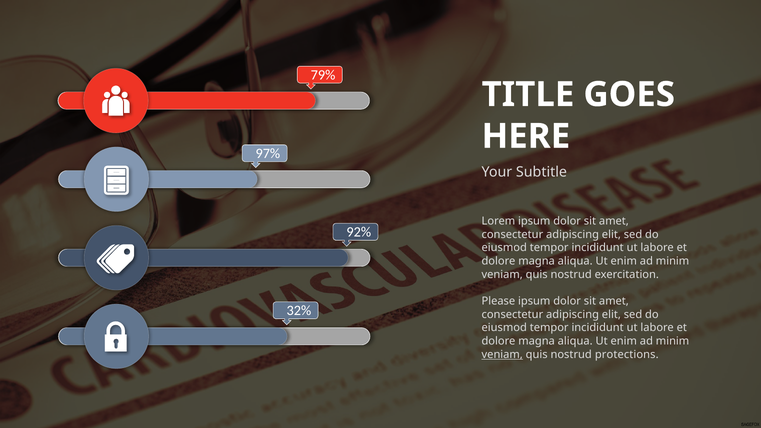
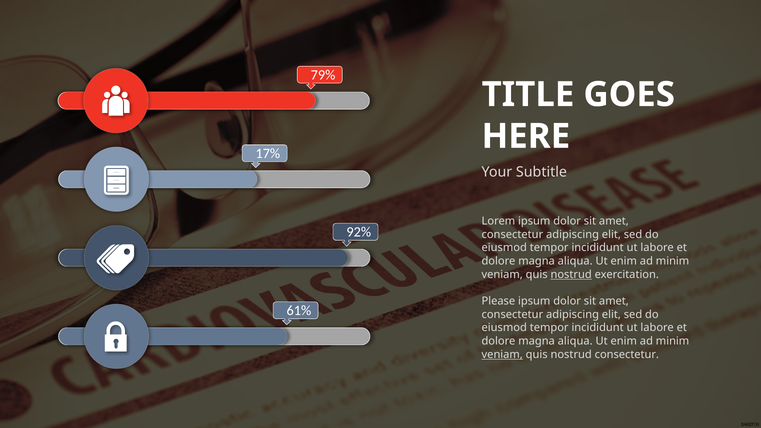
97%: 97% -> 17% (268, 153)
nostrud underline: none -> present (571, 274)
32%: 32% -> 61% (299, 311)
nostrud protections: protections -> consectetur (627, 354)
